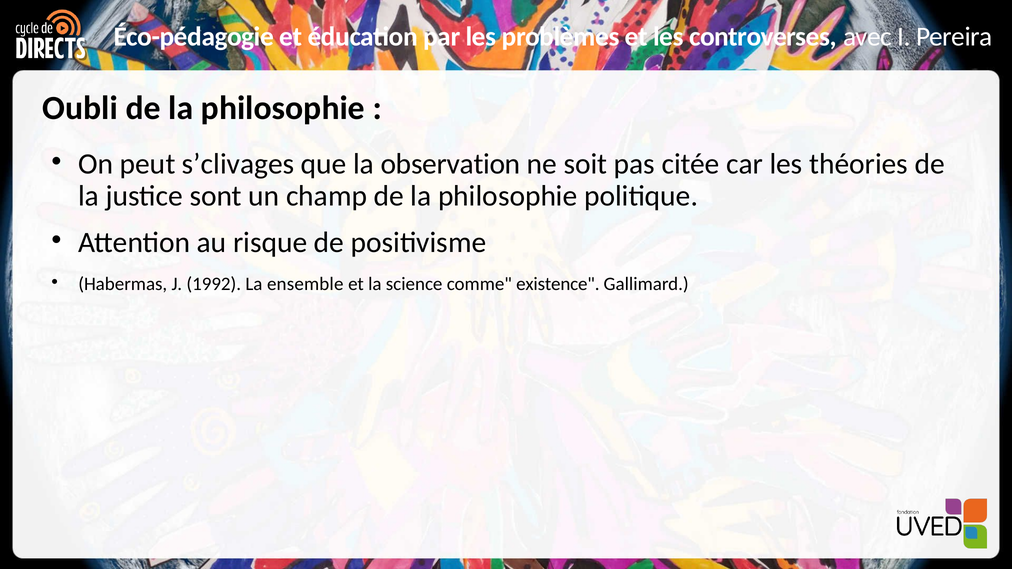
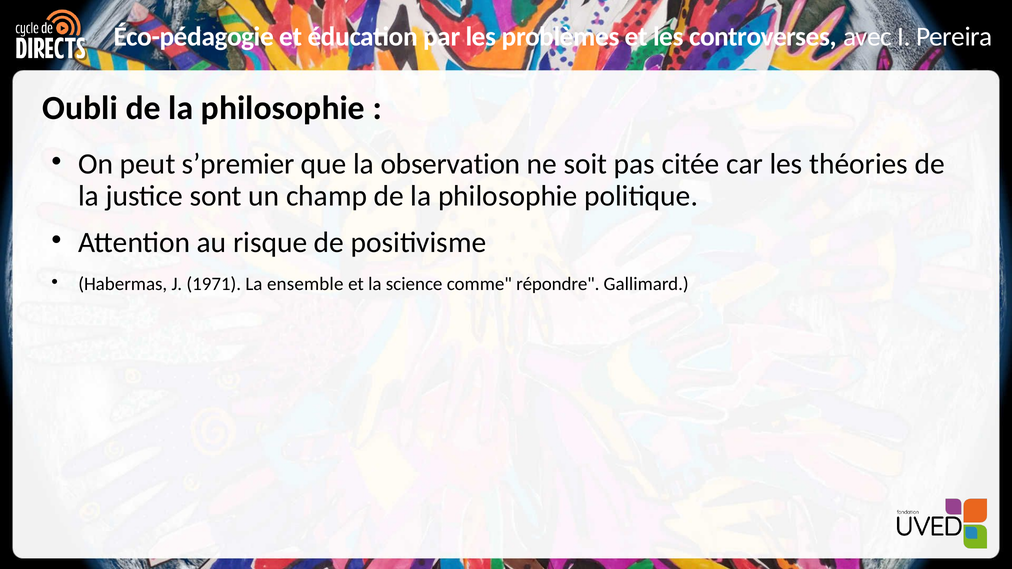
s’clivages: s’clivages -> s’premier (238, 164)
1992: 1992 -> 1971 (214, 284)
existence: existence -> répondre (558, 284)
